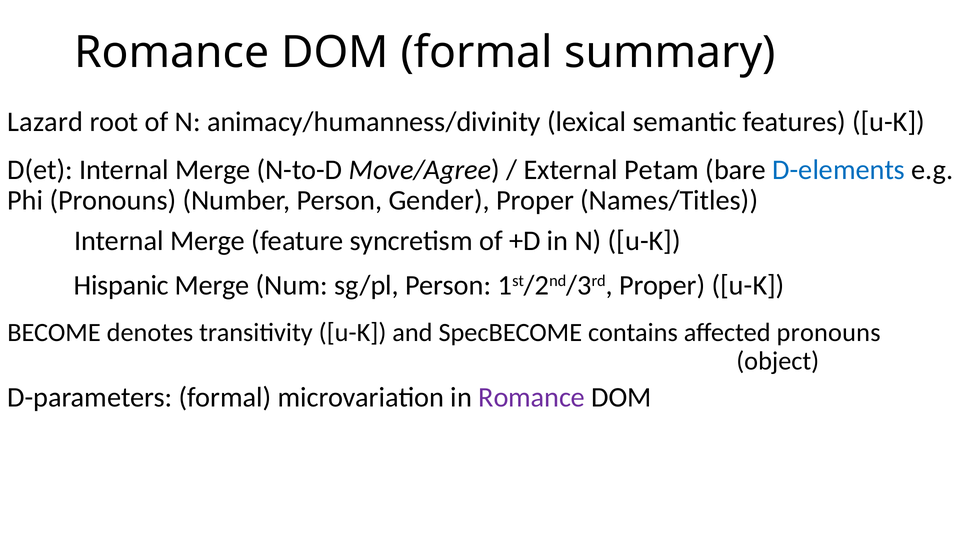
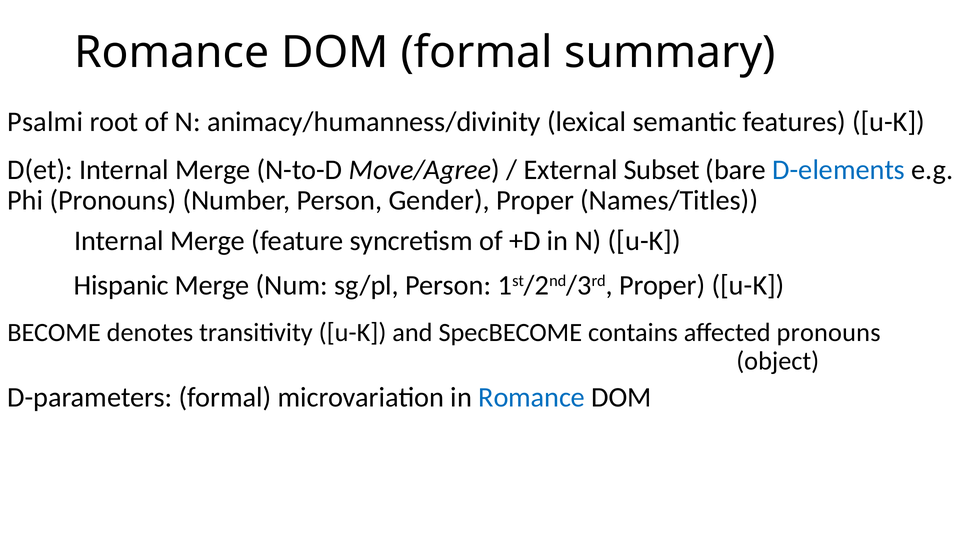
Lazard: Lazard -> Psalmi (45, 122)
Petam: Petam -> Subset (662, 170)
Romance colour: purple -> blue (532, 397)
